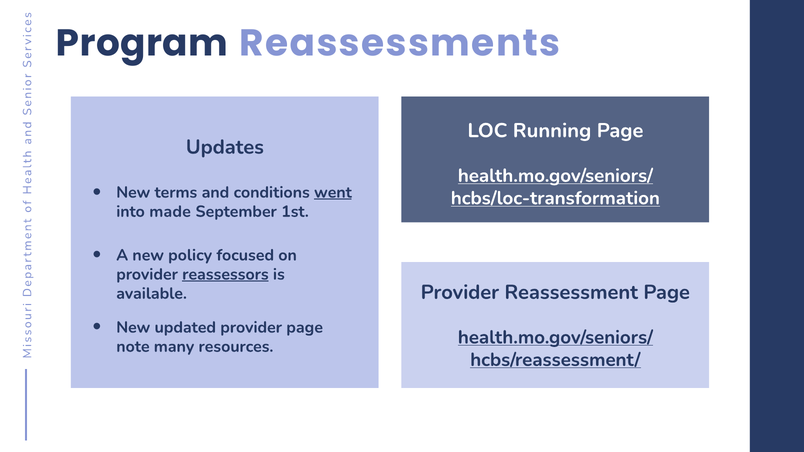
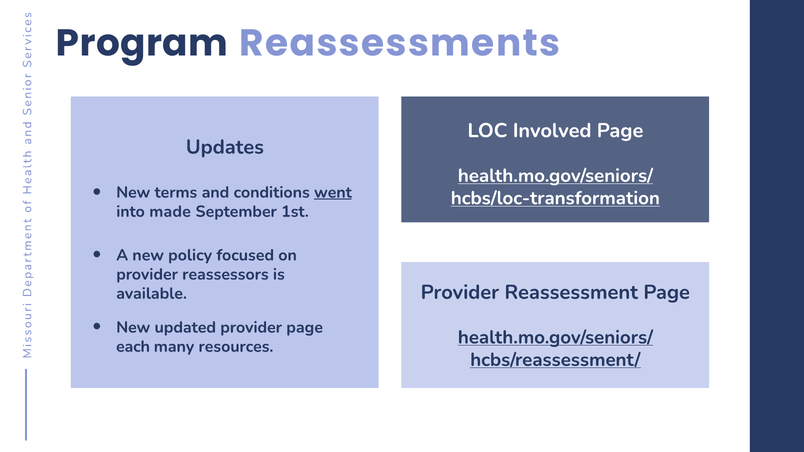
Running: Running -> Involved (552, 131)
reassessors underline: present -> none (225, 274)
note: note -> each (133, 347)
